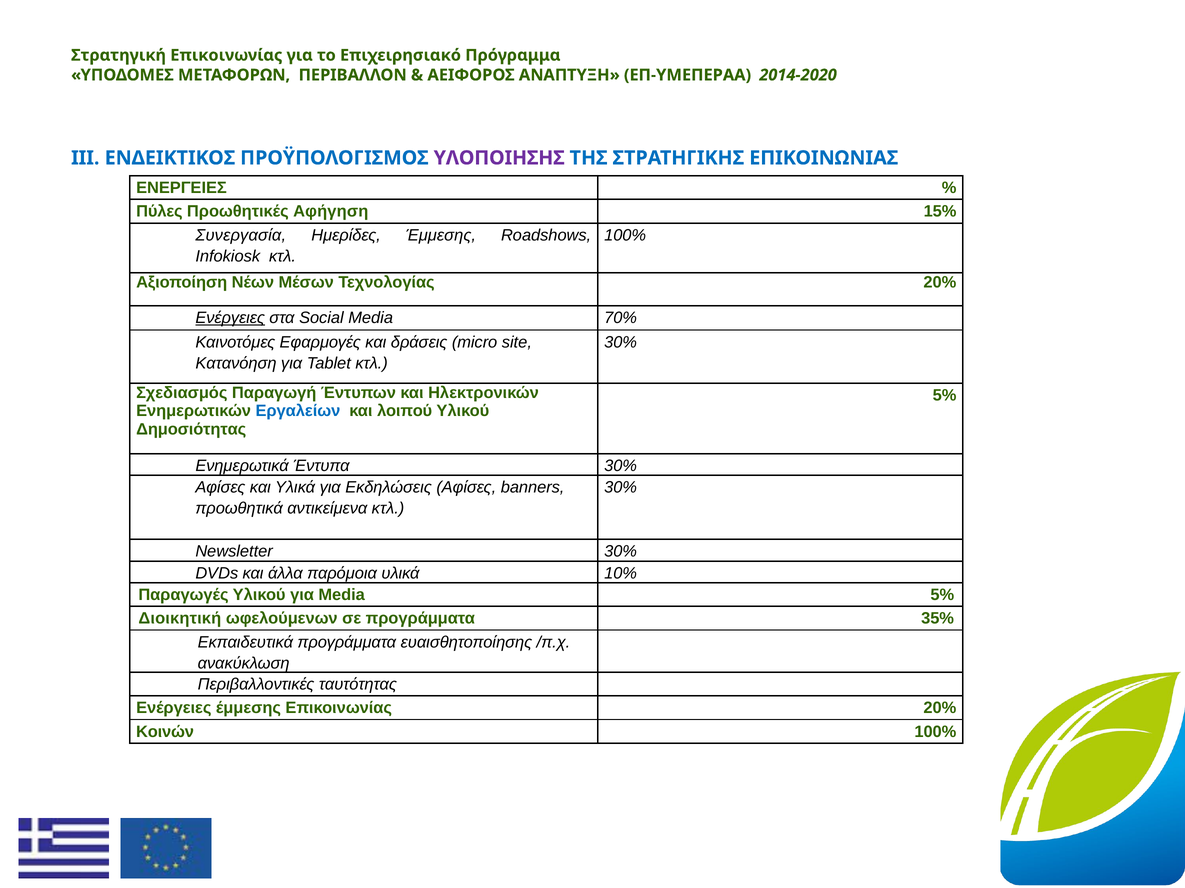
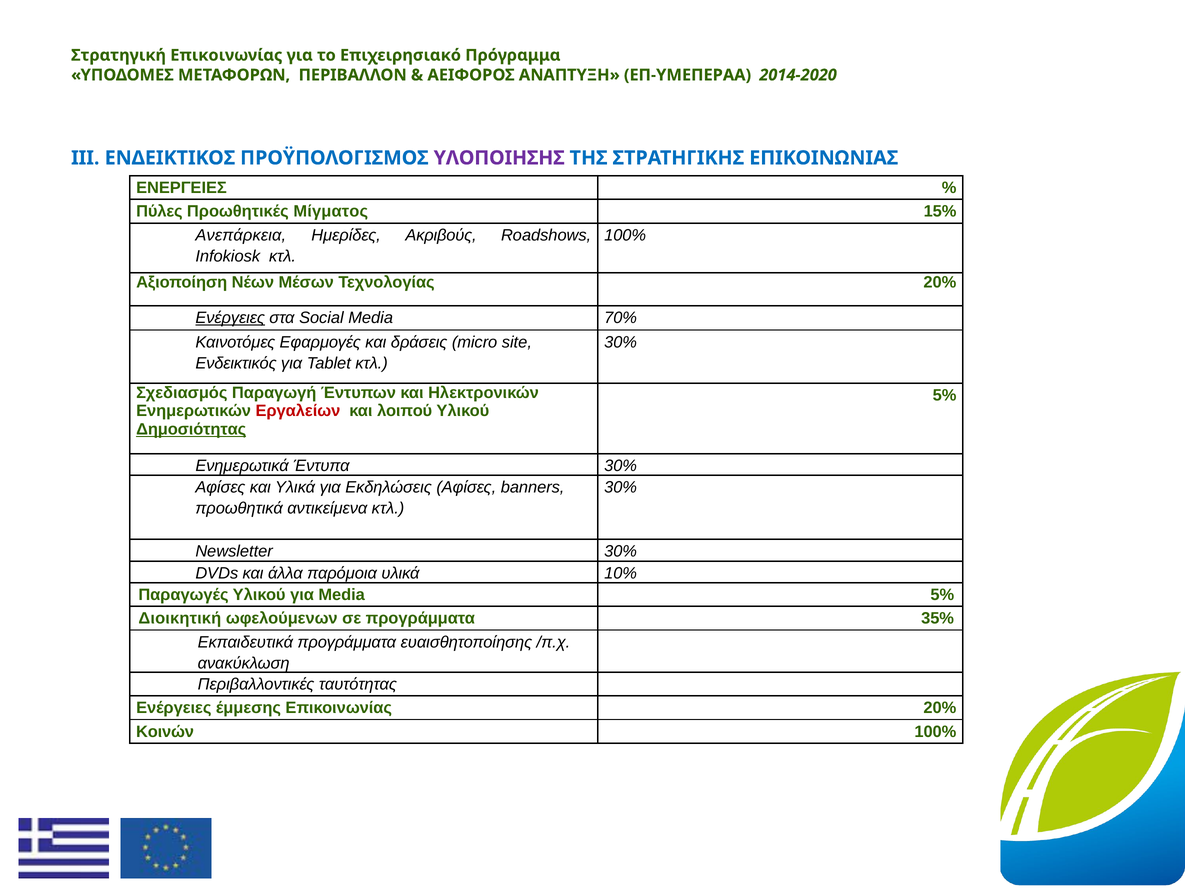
Αφήγηση: Αφήγηση -> Μίγματος (331, 212)
Συνεργασία: Συνεργασία -> Ανεπάρκεια (241, 236)
Ημερίδες Έμμεσης: Έμμεσης -> Ακριβούς (441, 236)
Κατανόηση: Κατανόηση -> Ενδεικτικός (236, 364)
Εργαλείων colour: blue -> red (298, 411)
Δημοσιότητας underline: none -> present (191, 430)
